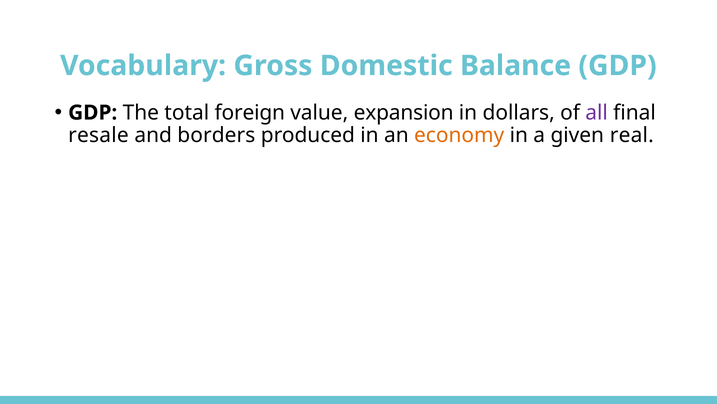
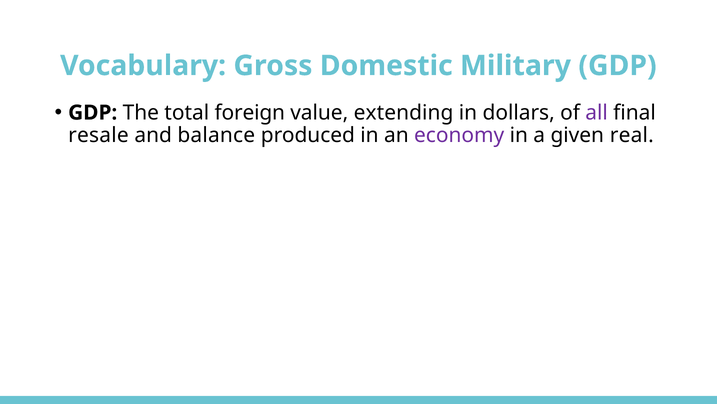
Balance: Balance -> Military (515, 66)
expansion: expansion -> extending (404, 113)
borders: borders -> balance (216, 135)
economy colour: orange -> purple (459, 135)
